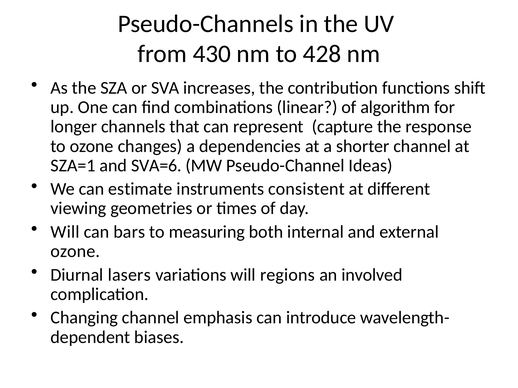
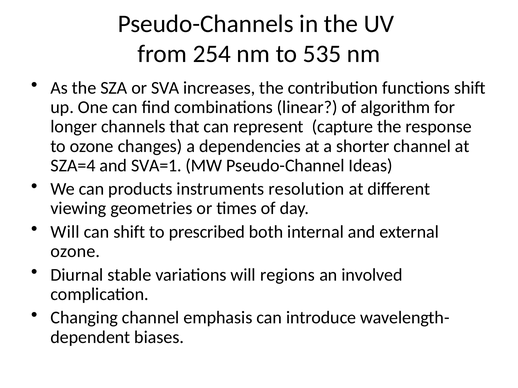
430: 430 -> 254 (212, 54)
428: 428 -> 535 (322, 54)
SZA=1: SZA=1 -> SZA=4 (73, 166)
SVA=6: SVA=6 -> SVA=1 (156, 166)
estimate: estimate -> products (140, 189)
consistent: consistent -> resolution (306, 189)
can bars: bars -> shift (129, 232)
measuring: measuring -> prescribed (207, 232)
lasers: lasers -> stable (129, 275)
